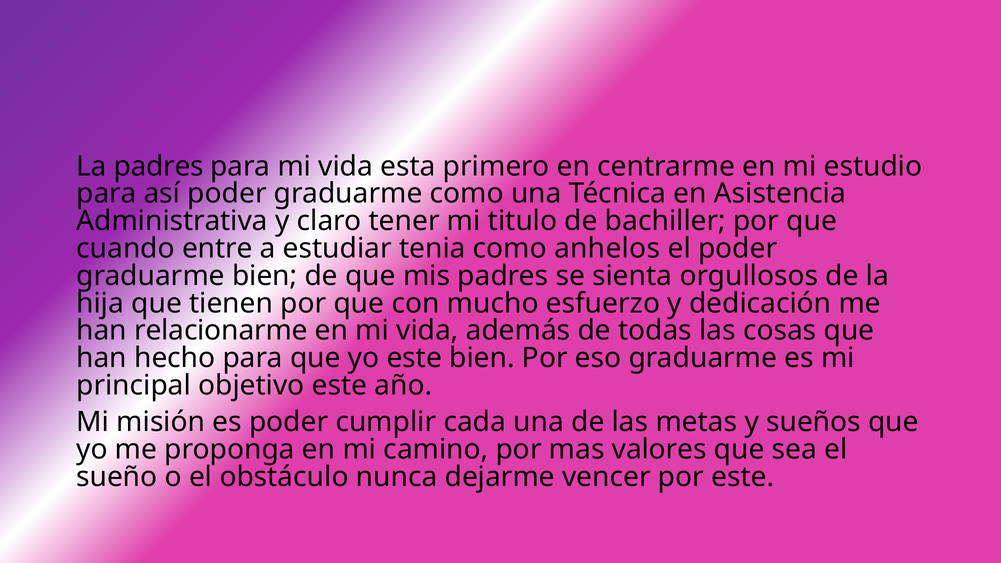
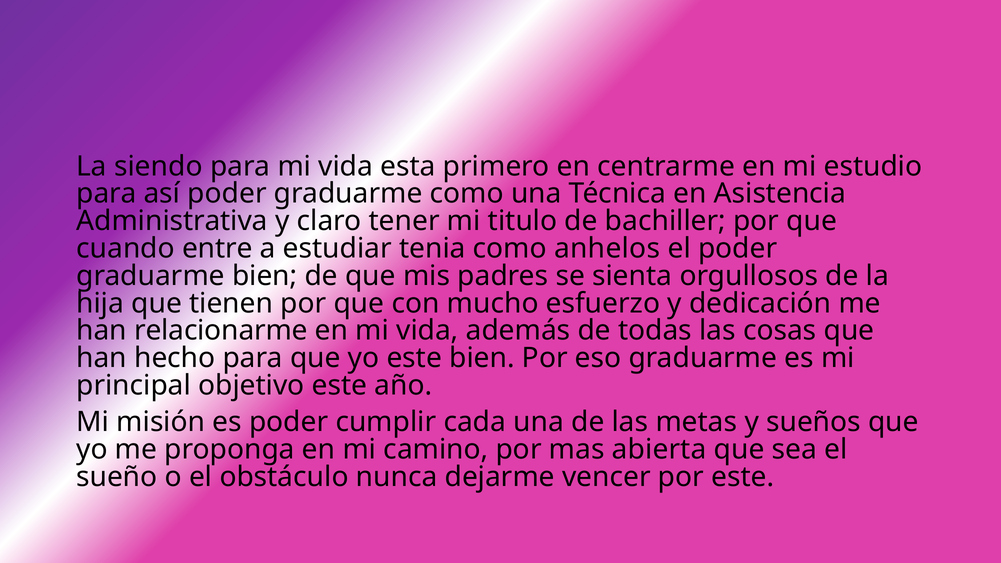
La padres: padres -> siendo (158, 166)
valores: valores -> abierta (659, 450)
